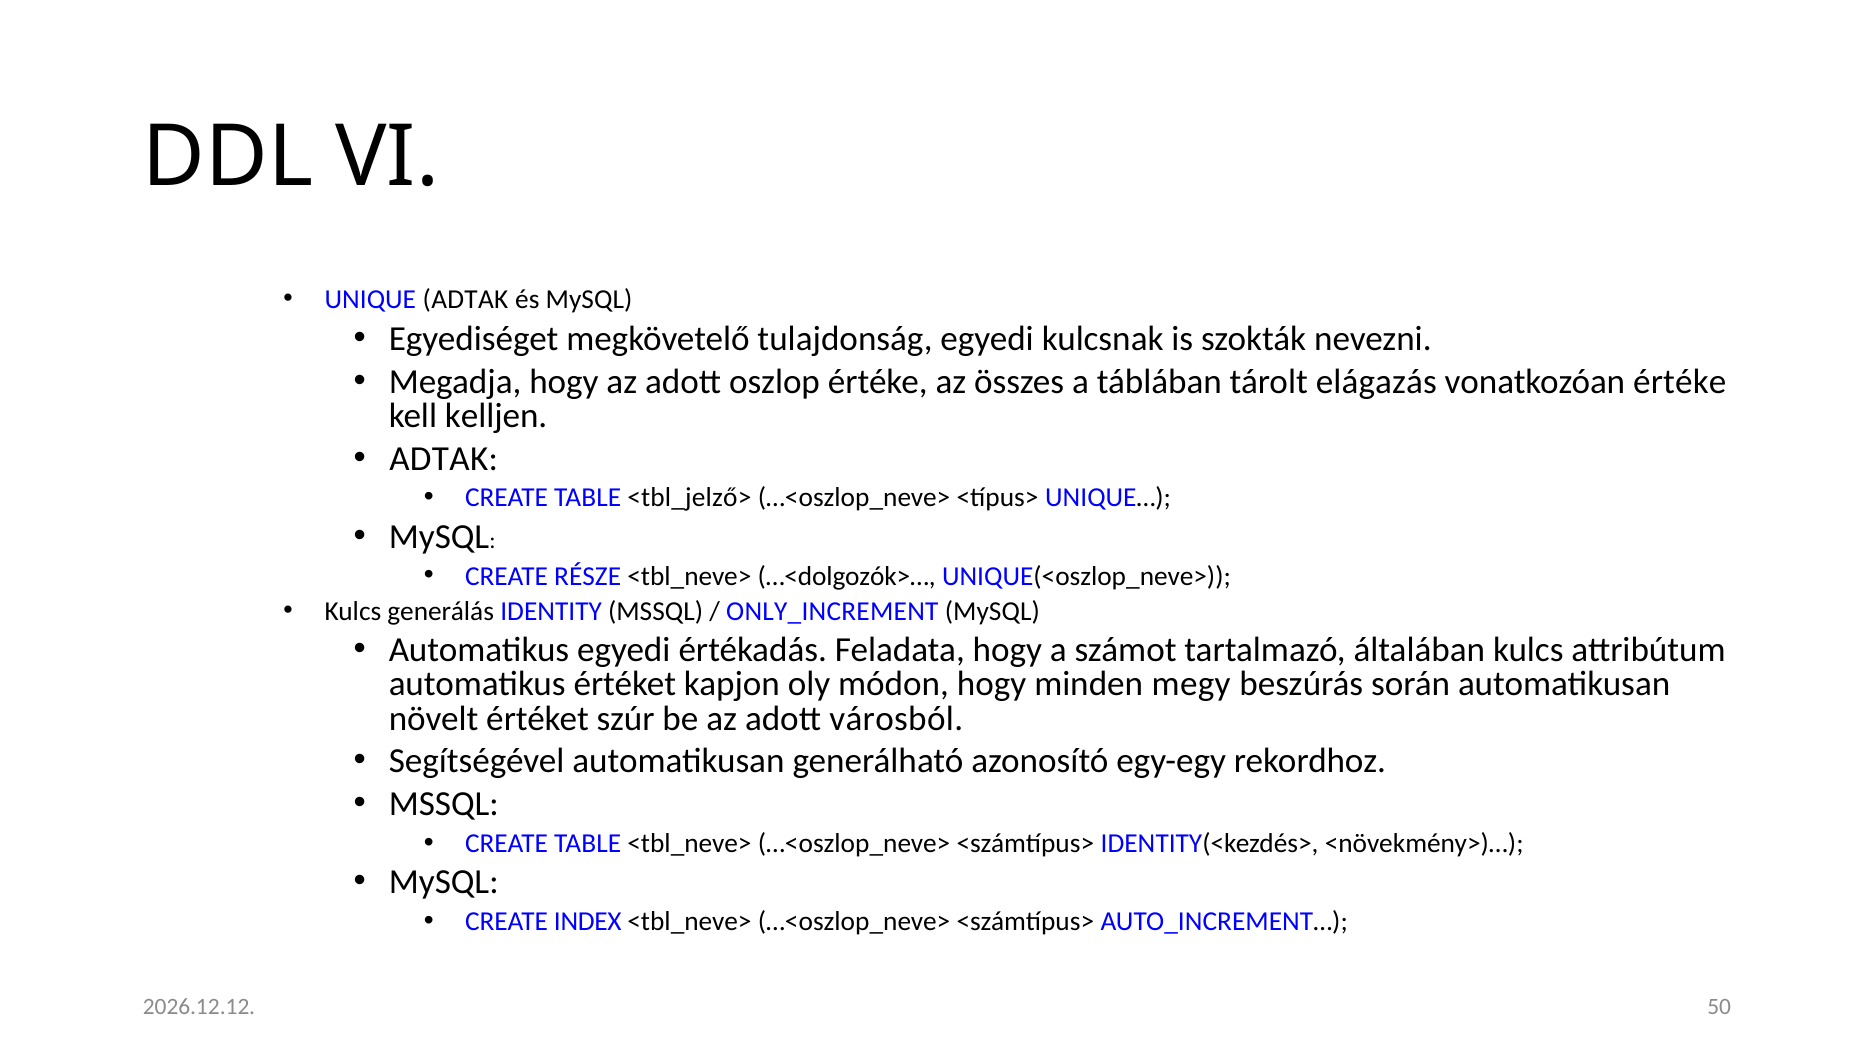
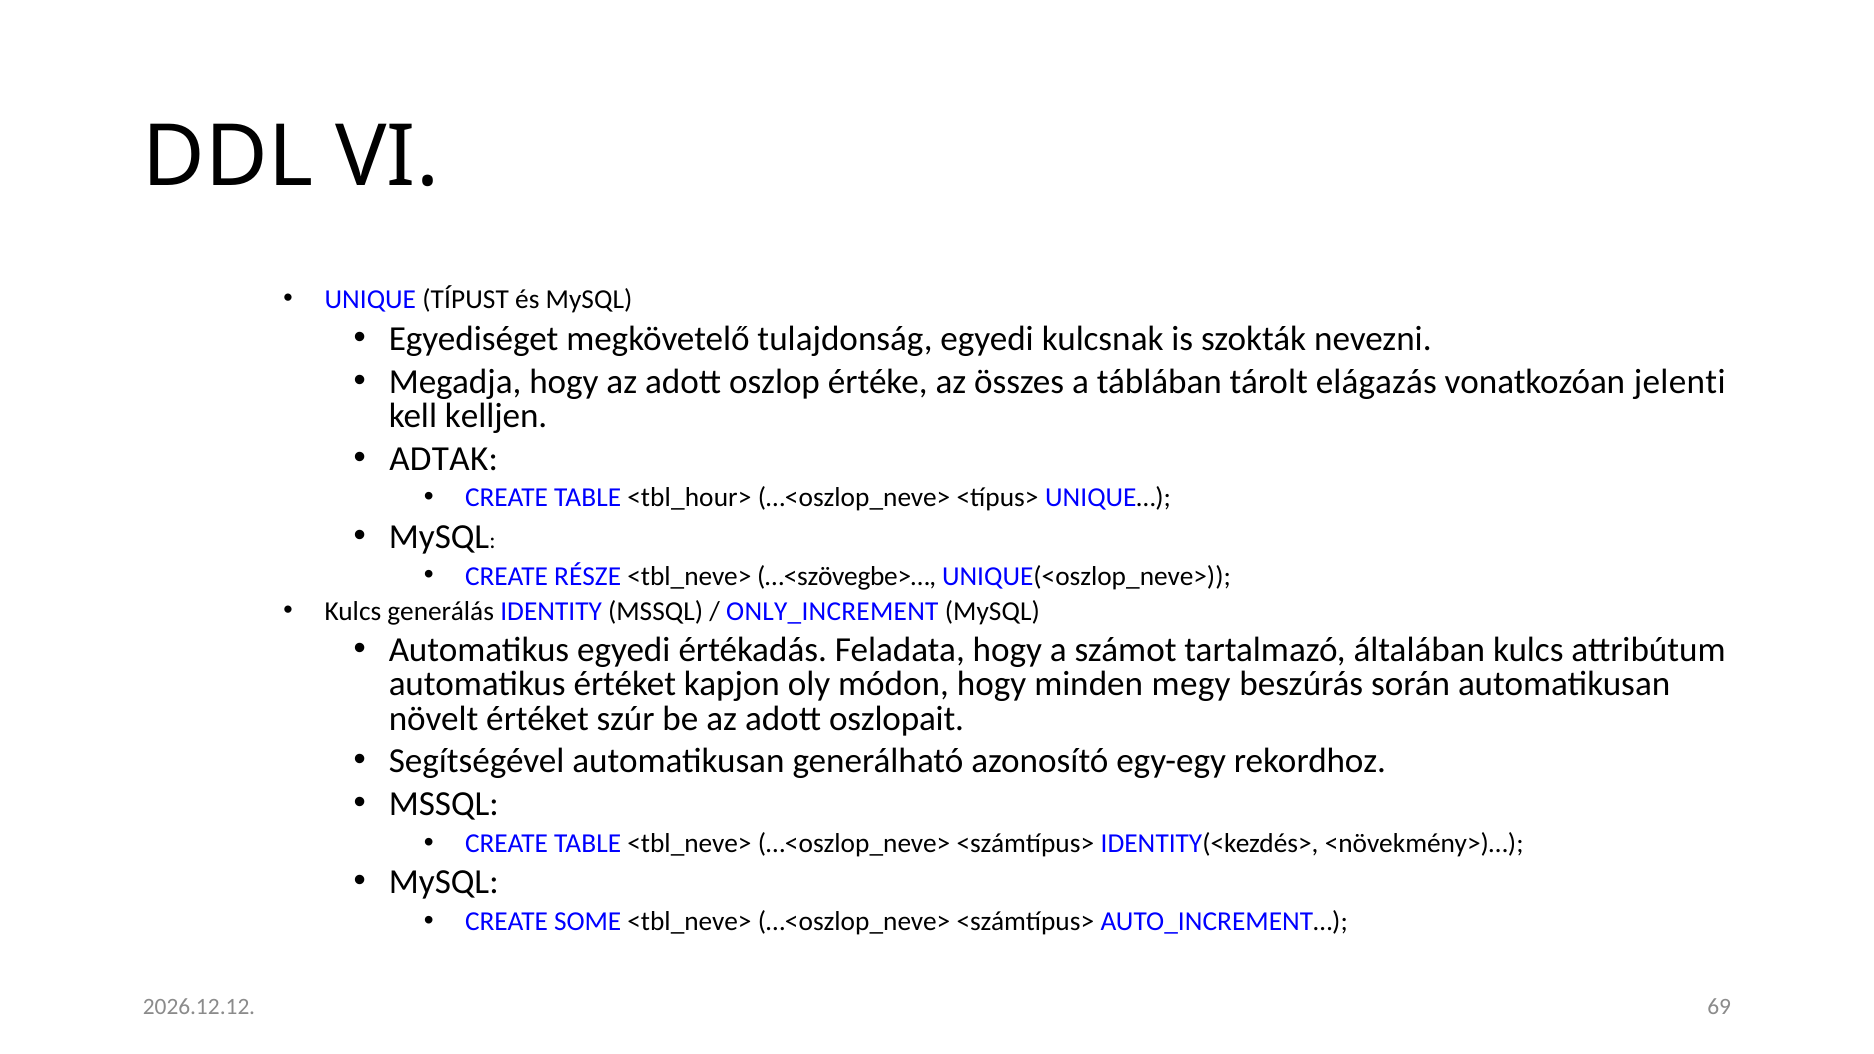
UNIQUE ADTAK: ADTAK -> TÍPUST (466, 300)
vonatkozóan értéke: értéke -> jelenti (1680, 382)
<tbl_jelző>: <tbl_jelző> -> <tbl_hour> (689, 498)
…<dolgozók>…: …<dolgozók>… -> …<szövegbe>… (847, 576)
városból: városból -> oszlopait (897, 719)
INDEX: INDEX -> SOME (588, 922)
50: 50 -> 69 (1719, 1006)
